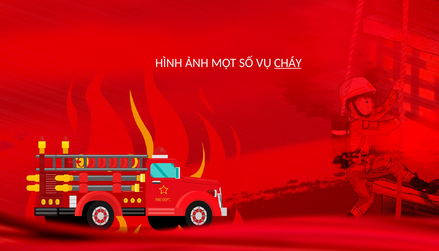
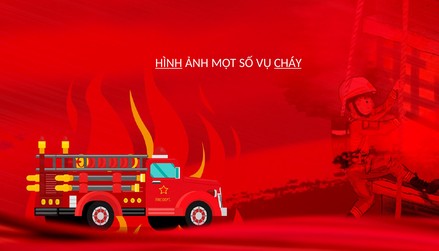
HÌNH underline: none -> present (169, 63)
